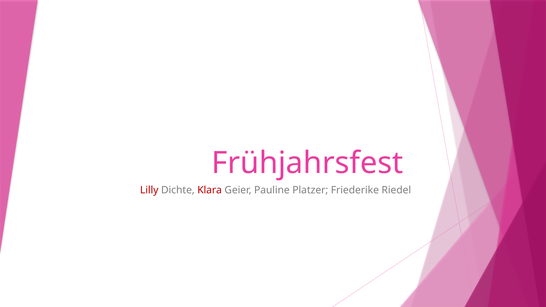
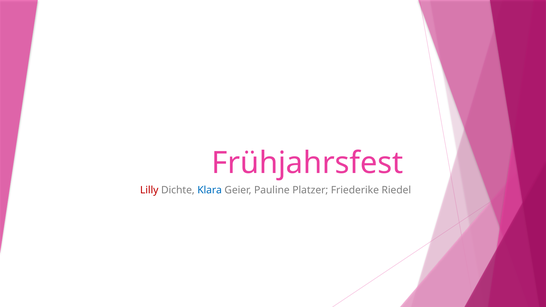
Klara colour: red -> blue (210, 190)
